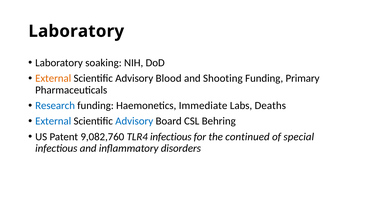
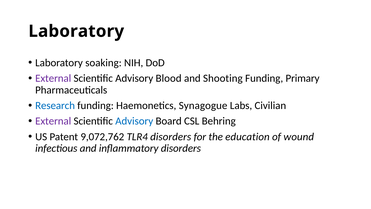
External colour: orange -> purple (53, 78)
Immediate: Immediate -> Synagogue (203, 105)
Deaths: Deaths -> Civilian (270, 105)
External colour: blue -> purple (53, 121)
9,082,760: 9,082,760 -> 9,072,762 (102, 137)
TLR4 infectious: infectious -> disorders (171, 137)
continued: continued -> education (247, 137)
special: special -> wound (299, 137)
